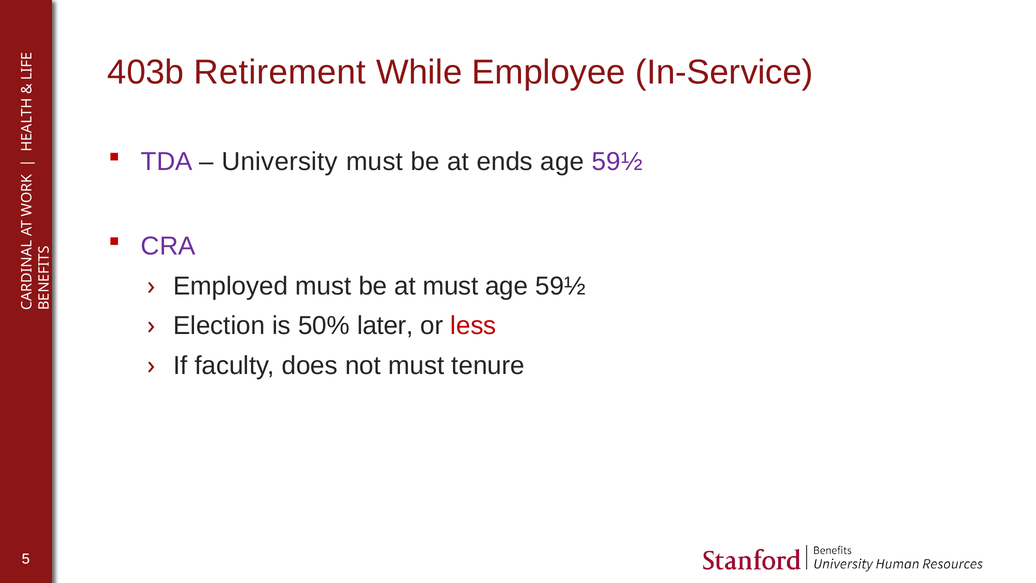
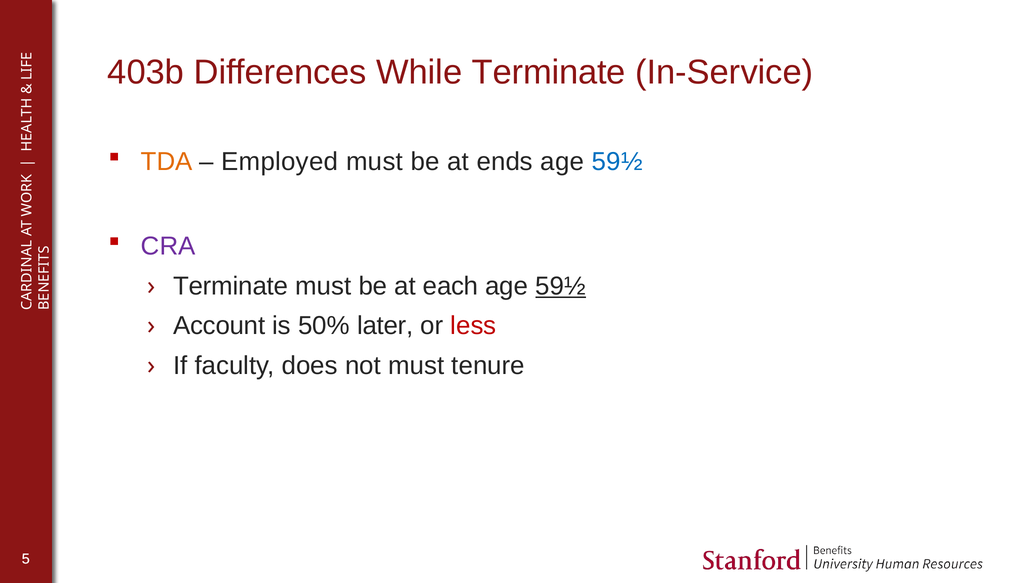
Retirement: Retirement -> Differences (280, 72)
While Employee: Employee -> Terminate (549, 72)
TDA colour: purple -> orange (167, 162)
University: University -> Employed (280, 162)
59½ colour: purple -> blue (617, 162)
Employed: Employed -> Terminate (231, 286)
at must: must -> each (451, 286)
59½ underline: none -> present (561, 286)
Election: Election -> Account (219, 326)
